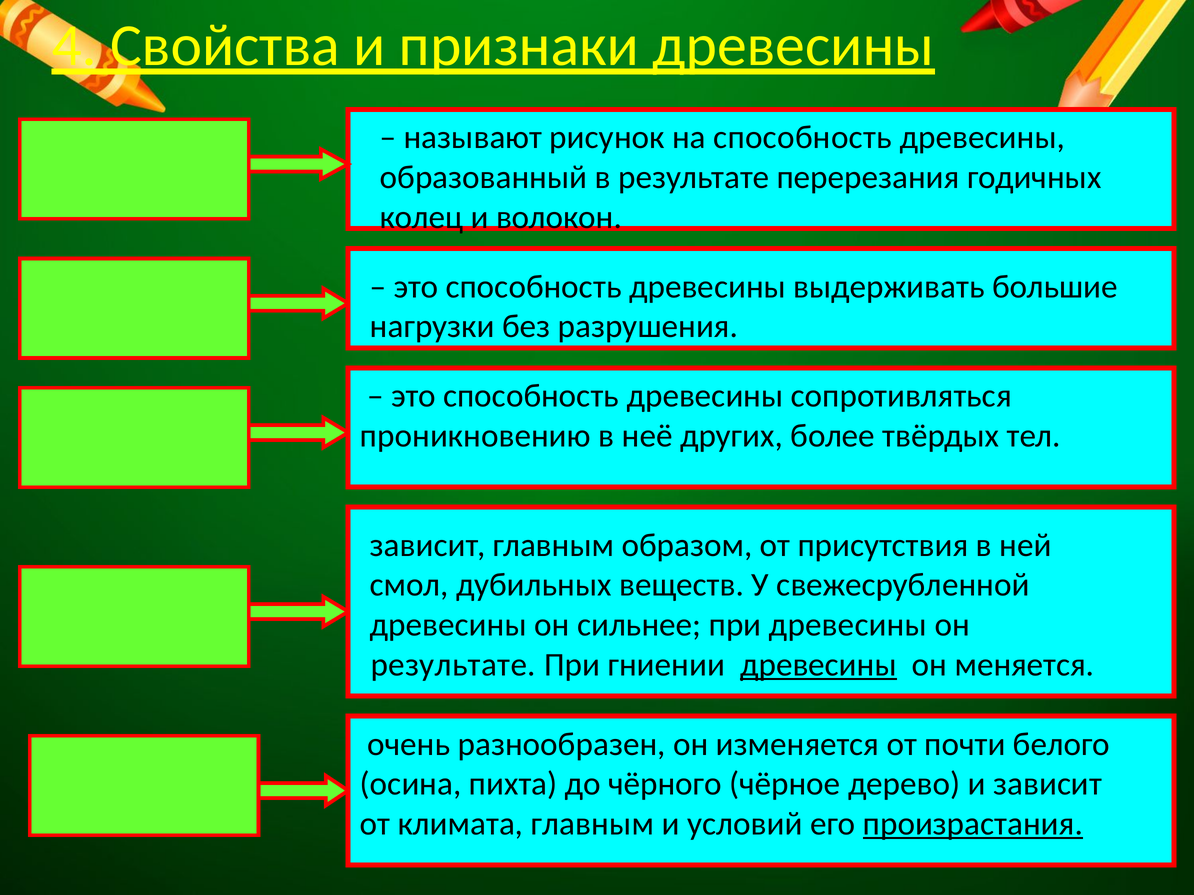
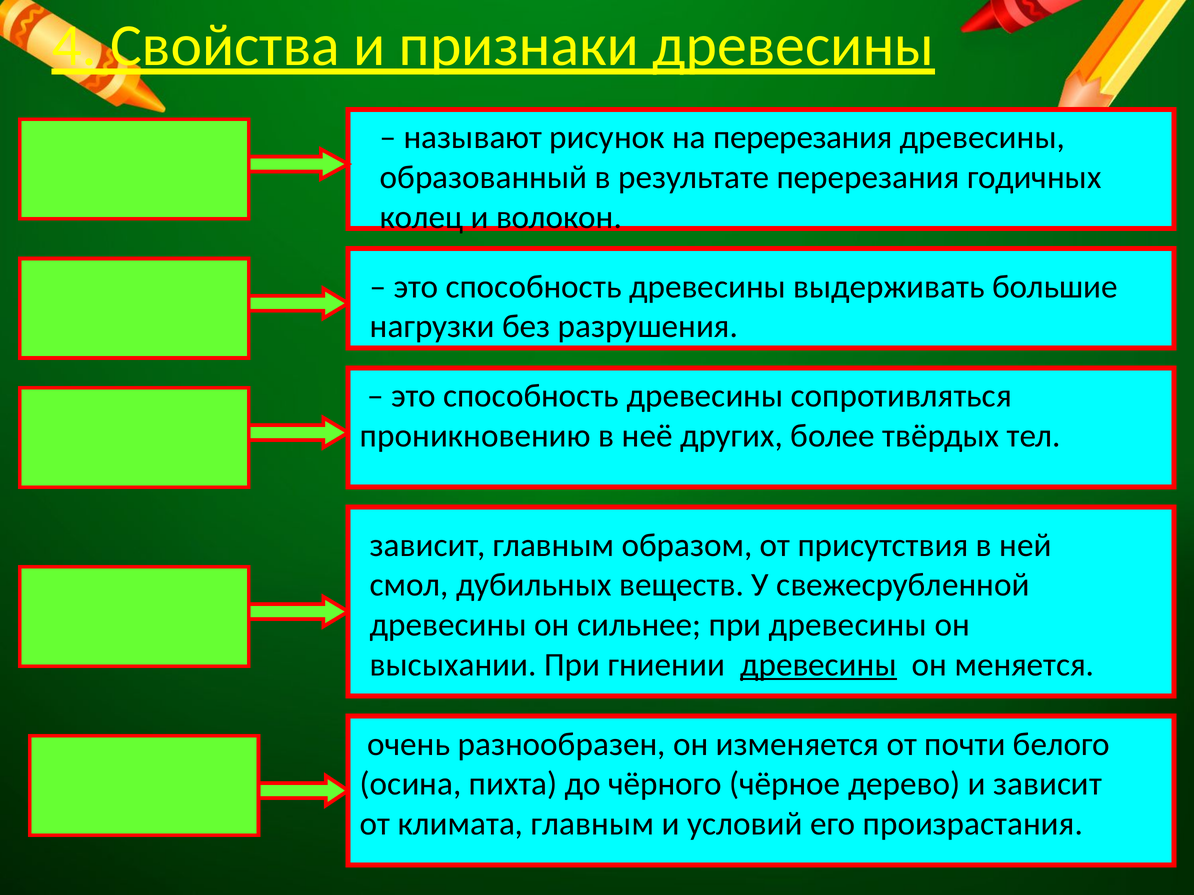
на способность: способность -> перерезания (803, 138)
результате: результате -> высыхании (453, 665)
произрастания underline: present -> none (973, 824)
